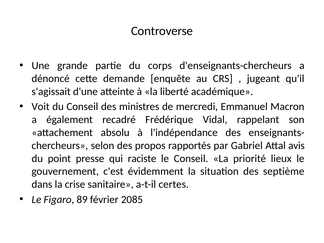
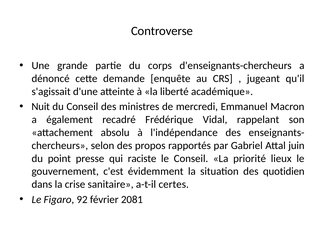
Voit: Voit -> Nuit (41, 107)
avis: avis -> juin (296, 145)
septième: septième -> quotidien (284, 171)
89: 89 -> 92 (82, 199)
2085: 2085 -> 2081 (132, 199)
